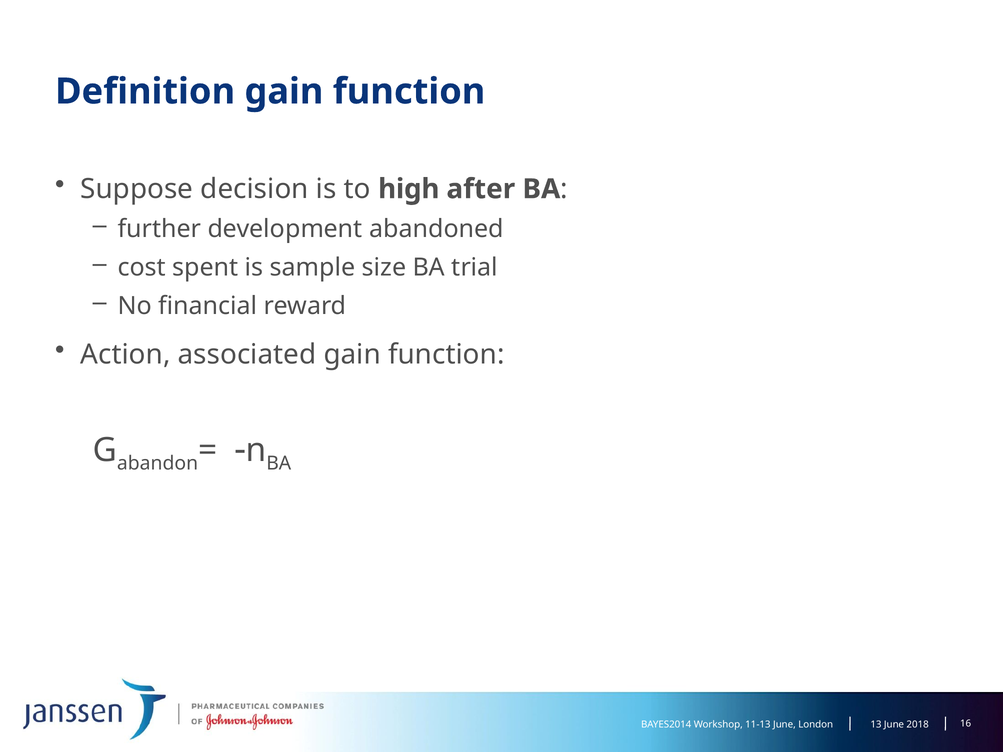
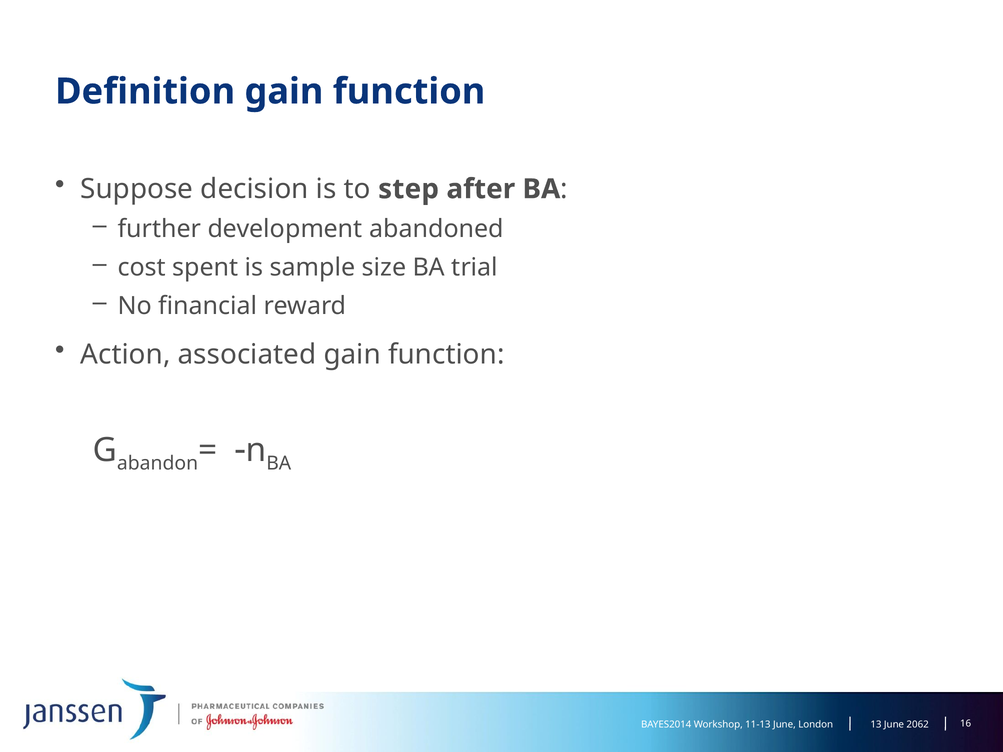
high: high -> step (409, 189)
2018: 2018 -> 2062 (918, 725)
